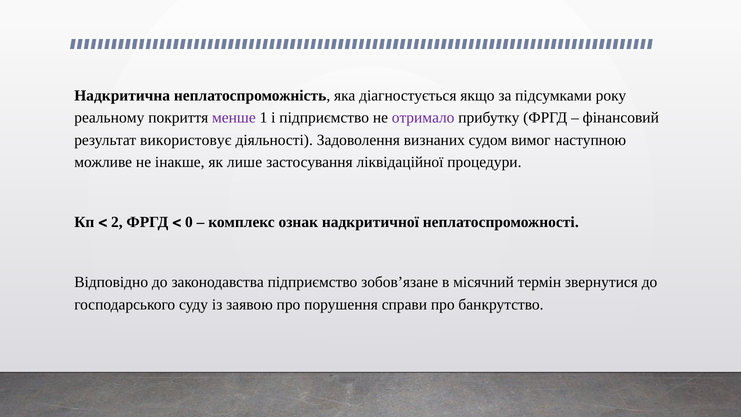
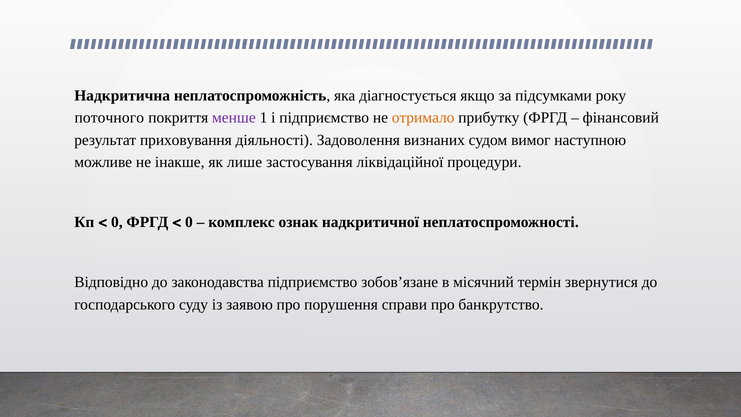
реальному: реальному -> поточного (109, 118)
отримало colour: purple -> orange (423, 118)
використовує: використовує -> приховування (186, 140)
2: 2 -> 0 (117, 222)
